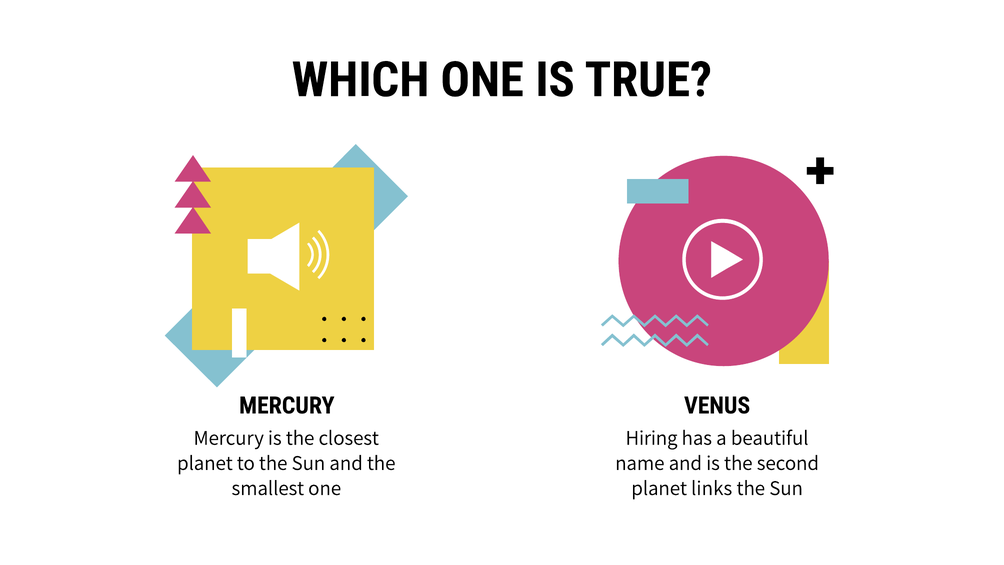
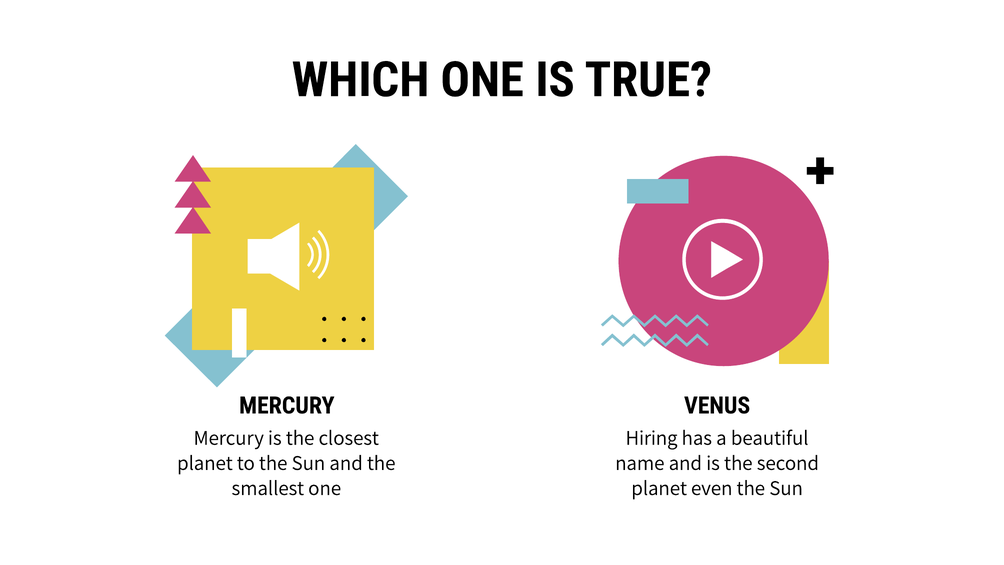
links: links -> even (712, 488)
